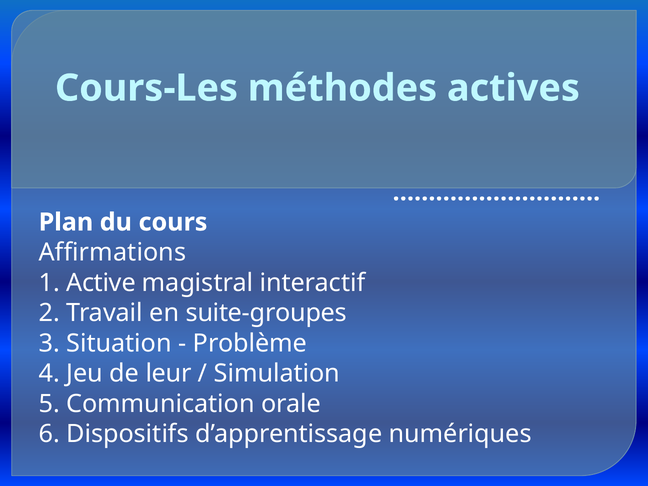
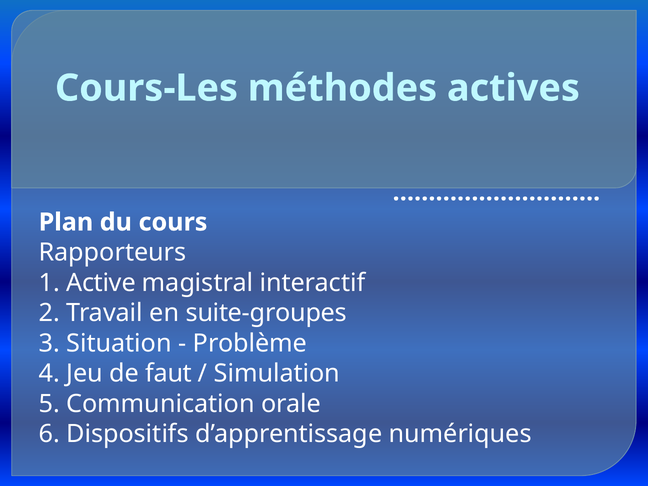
Affirmations: Affirmations -> Rapporteurs (113, 252)
leur: leur -> faut (169, 374)
